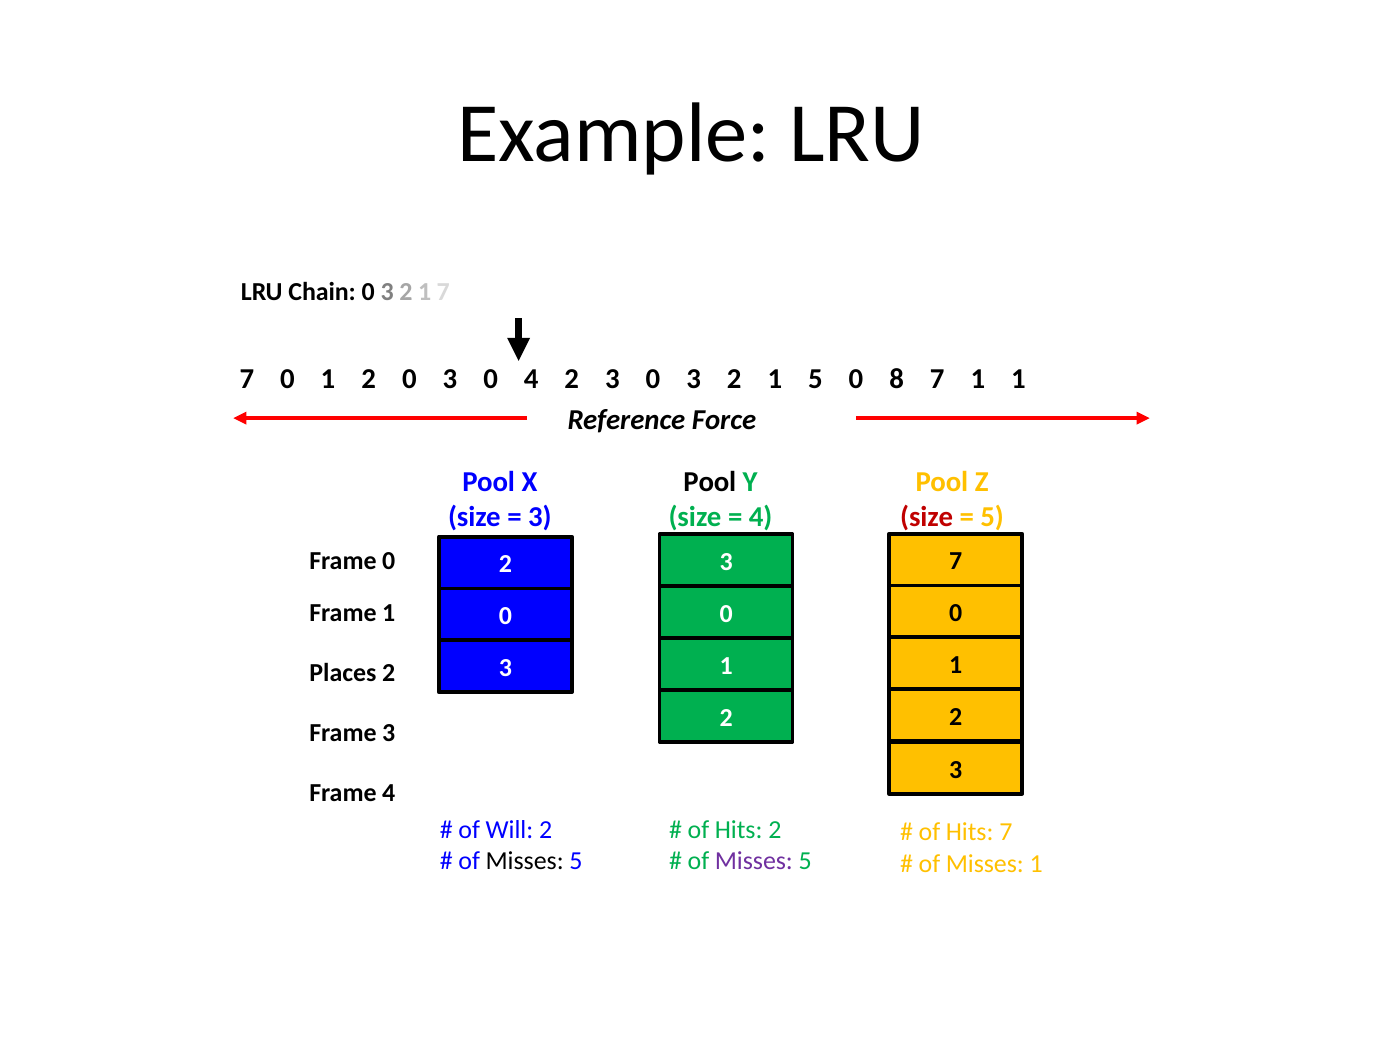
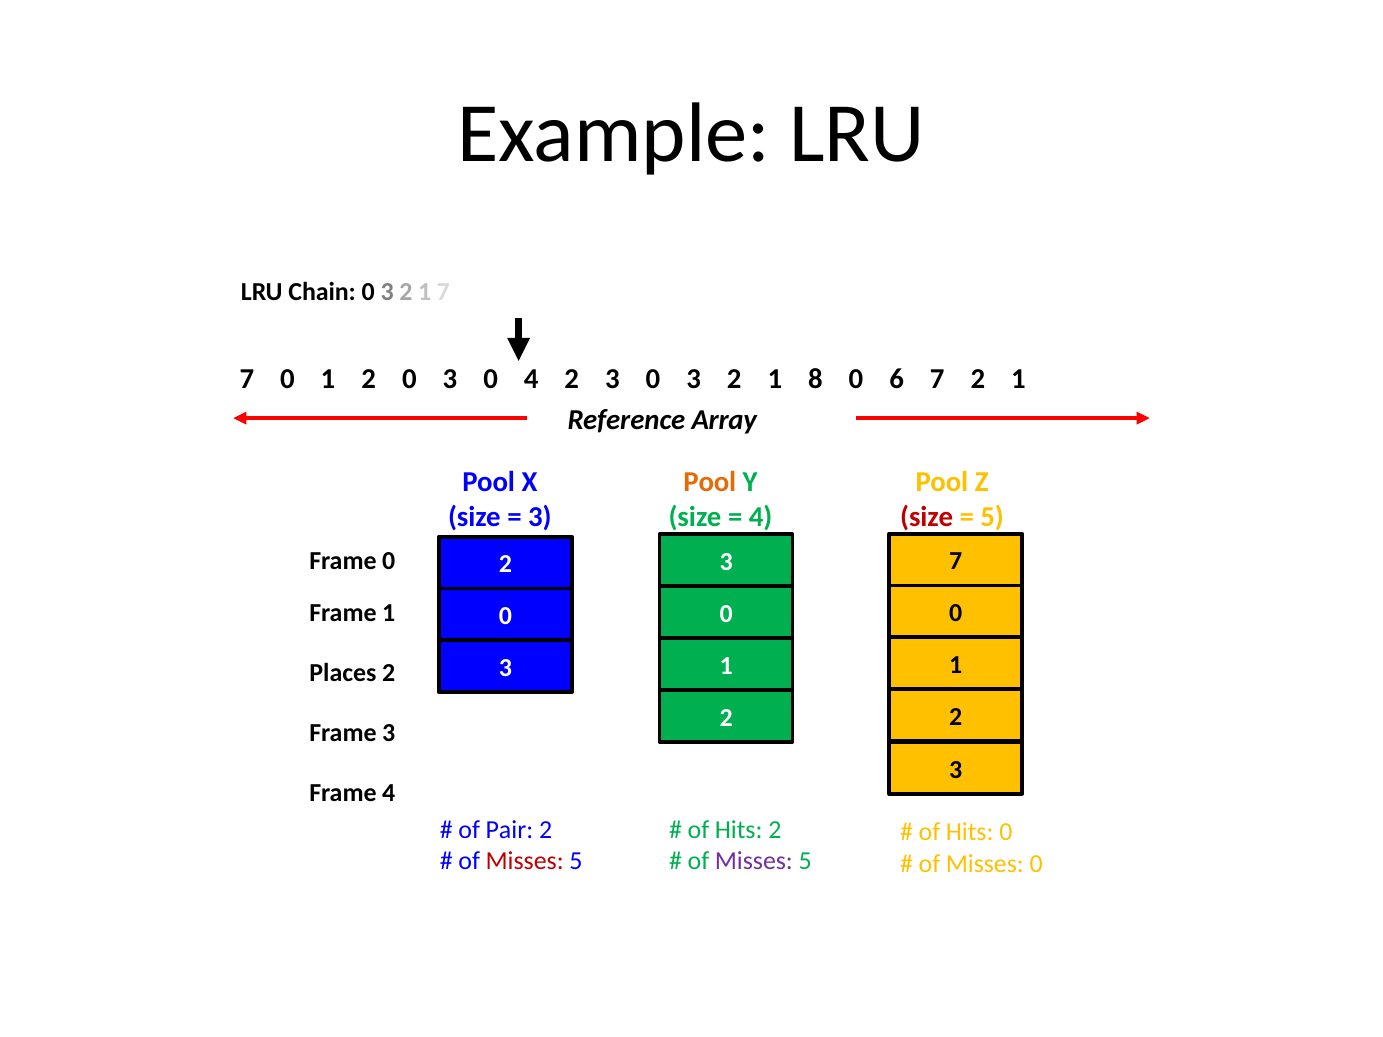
1 5: 5 -> 8 (815, 379)
8: 8 -> 6 (897, 379)
7 1: 1 -> 2 (978, 379)
Force: Force -> Array (724, 420)
Pool colour: black -> orange (710, 483)
Will: Will -> Pair (509, 830)
Hits 7: 7 -> 0 (1006, 833)
Misses colour: black -> red (525, 861)
Misses 1: 1 -> 0 (1036, 864)
